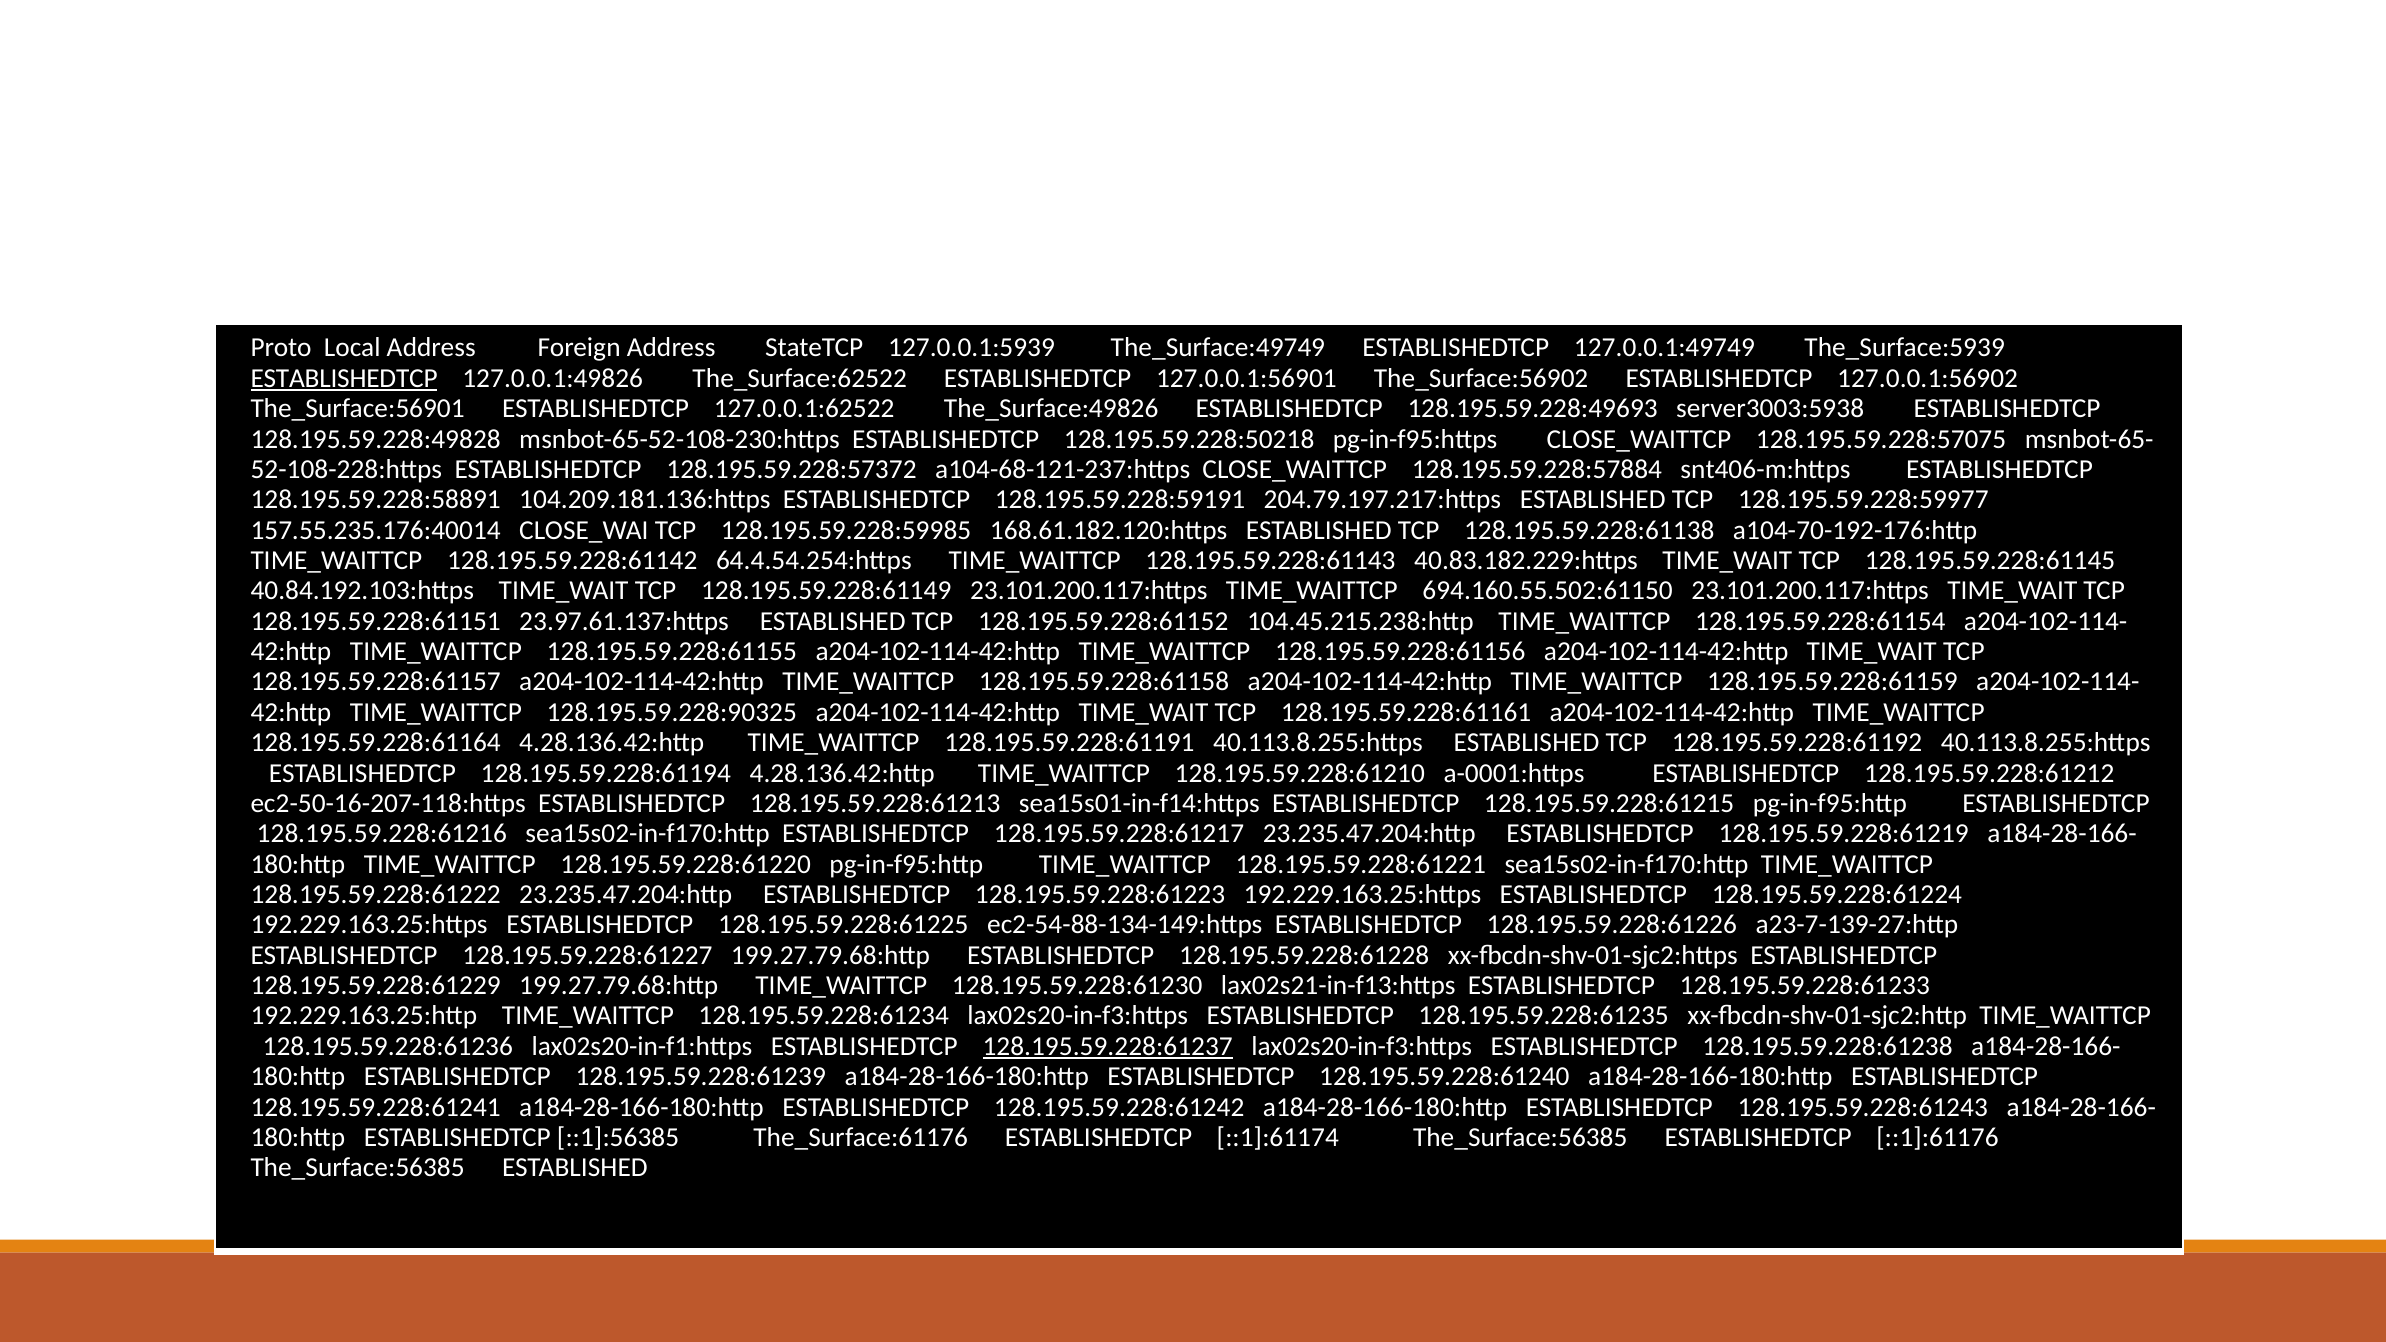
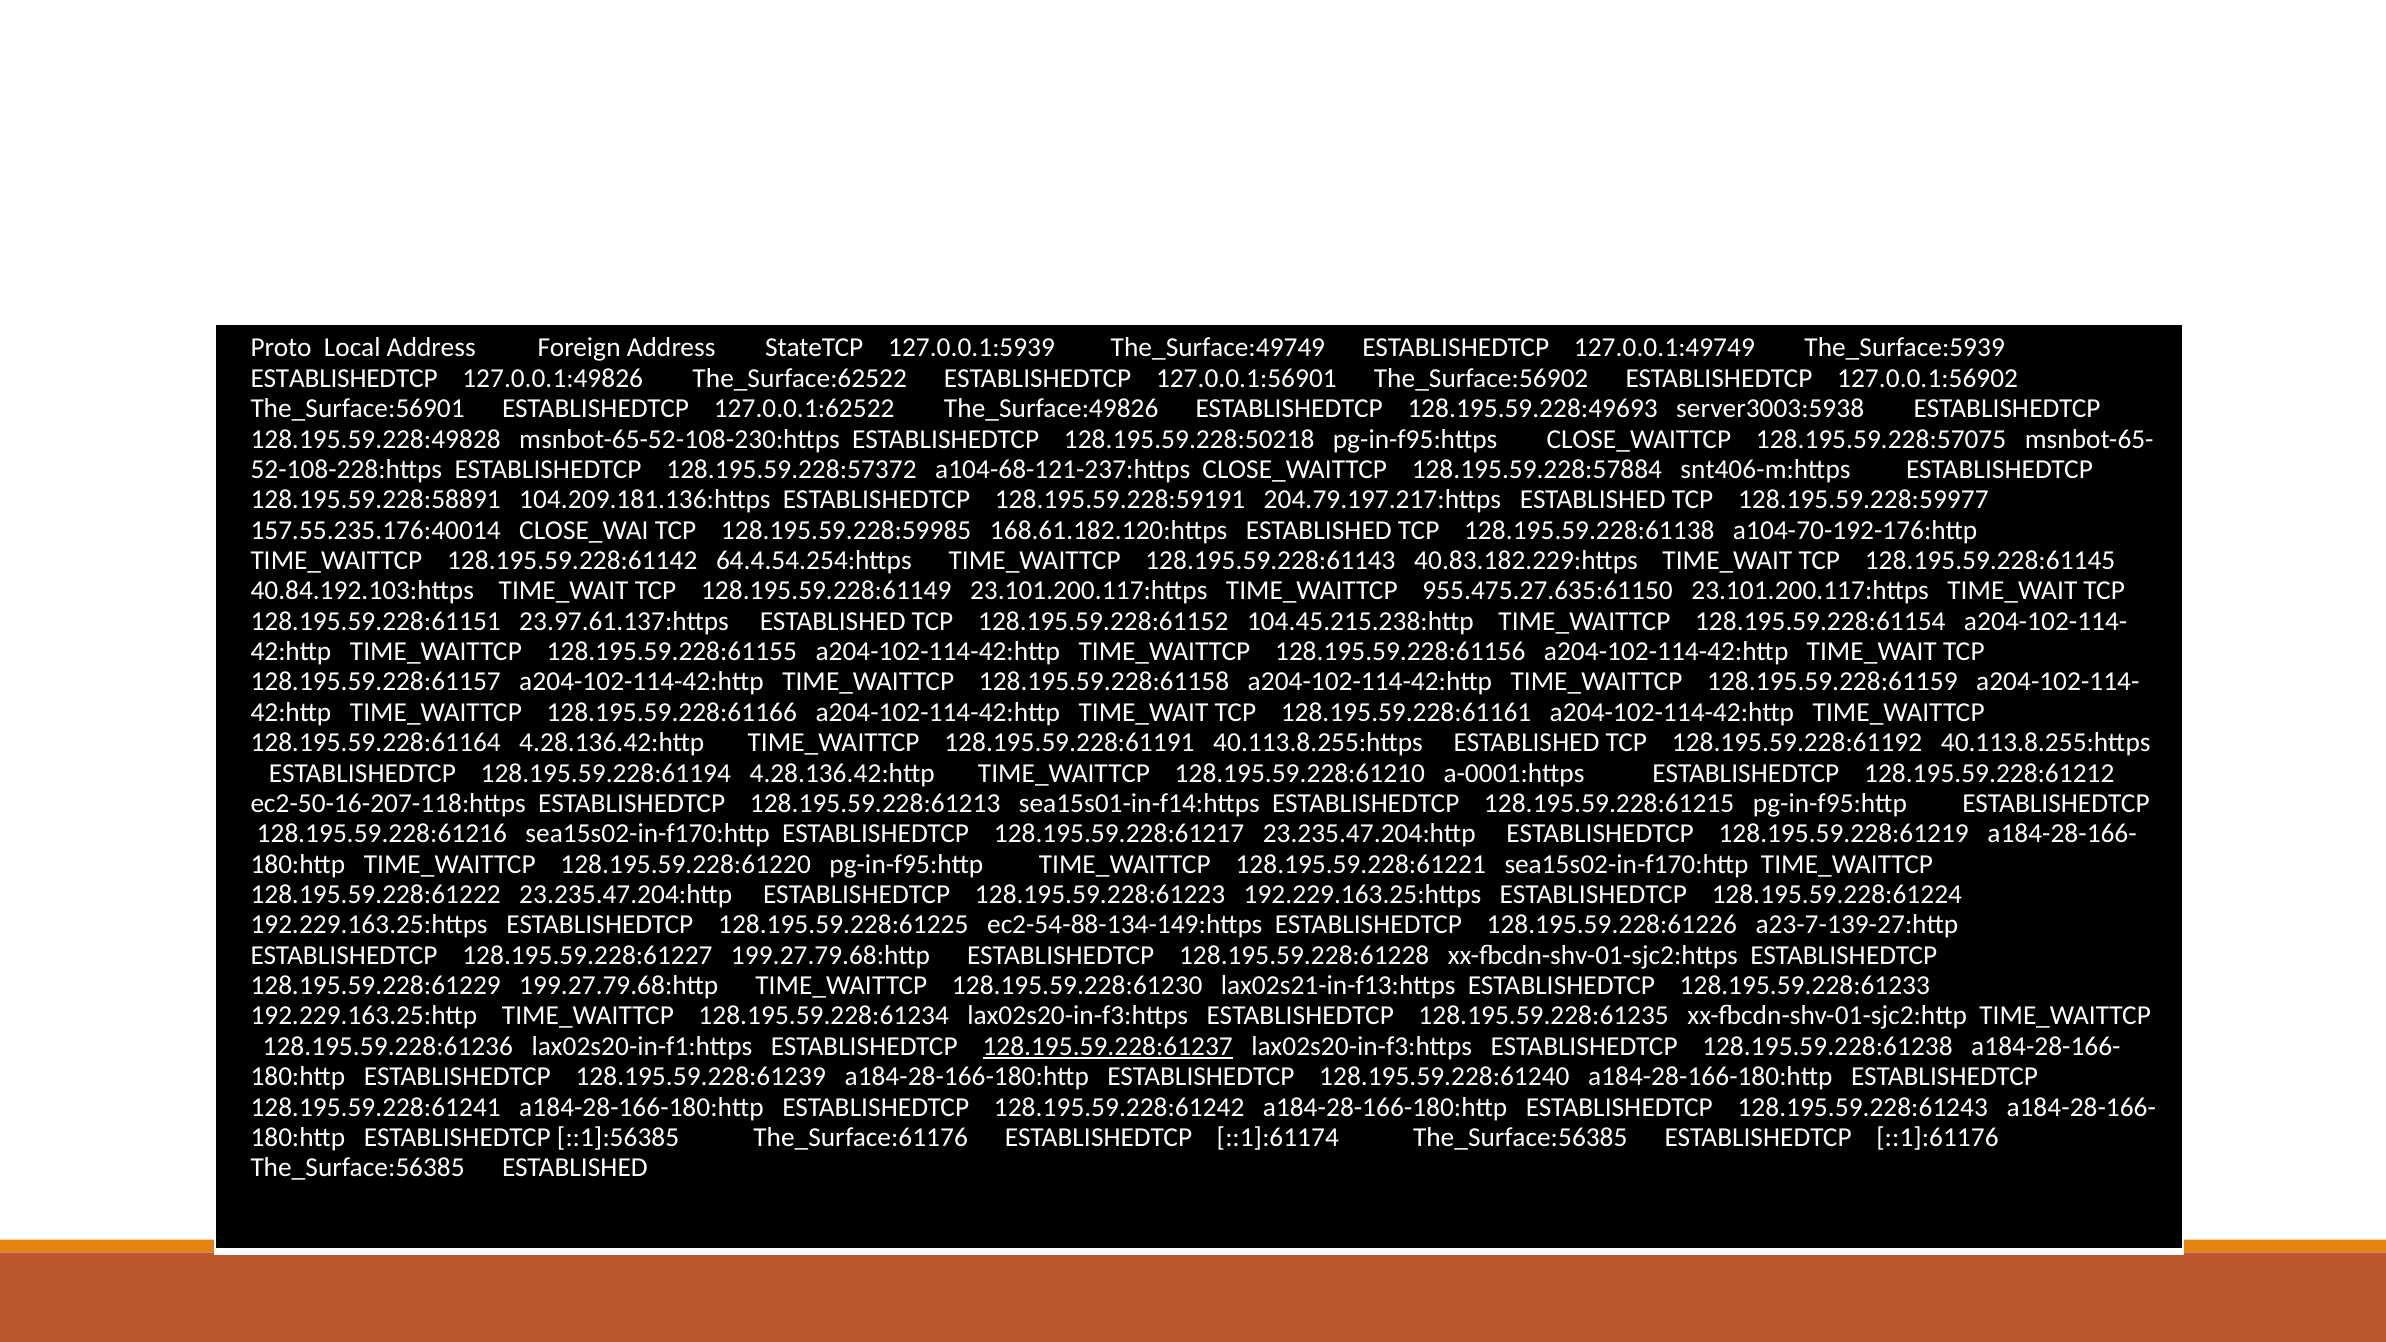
ESTABLISHEDTCP underline: present -> none (344, 378)
694.160.55.502:61150: 694.160.55.502:61150 -> 955.475.27.635:61150 (1548, 591)
128.195.59.228:90325: 128.195.59.228:90325 -> 128.195.59.228:61166 (672, 712)
